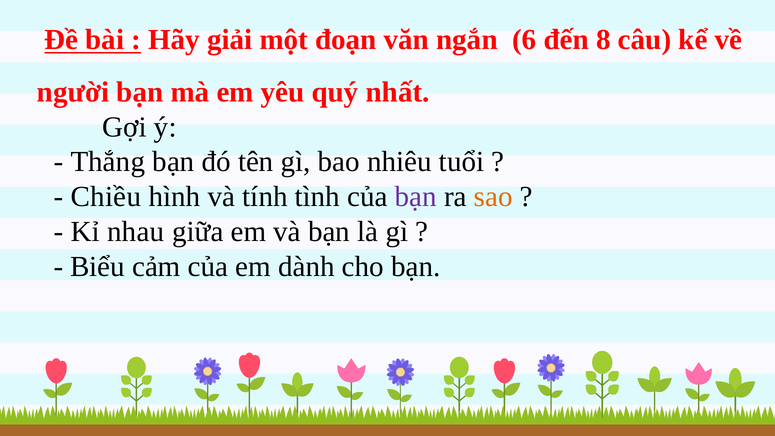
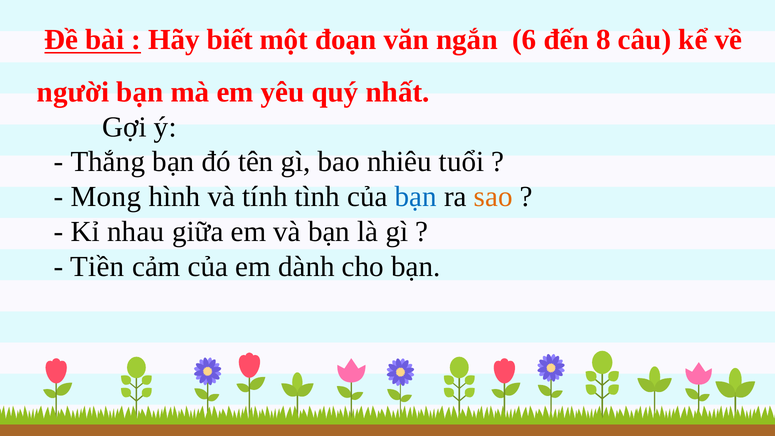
giải: giải -> biết (230, 40)
Chiều: Chiều -> Mong (106, 197)
bạn colour: purple -> blue (416, 197)
Biểu: Biểu -> Tiền (97, 266)
